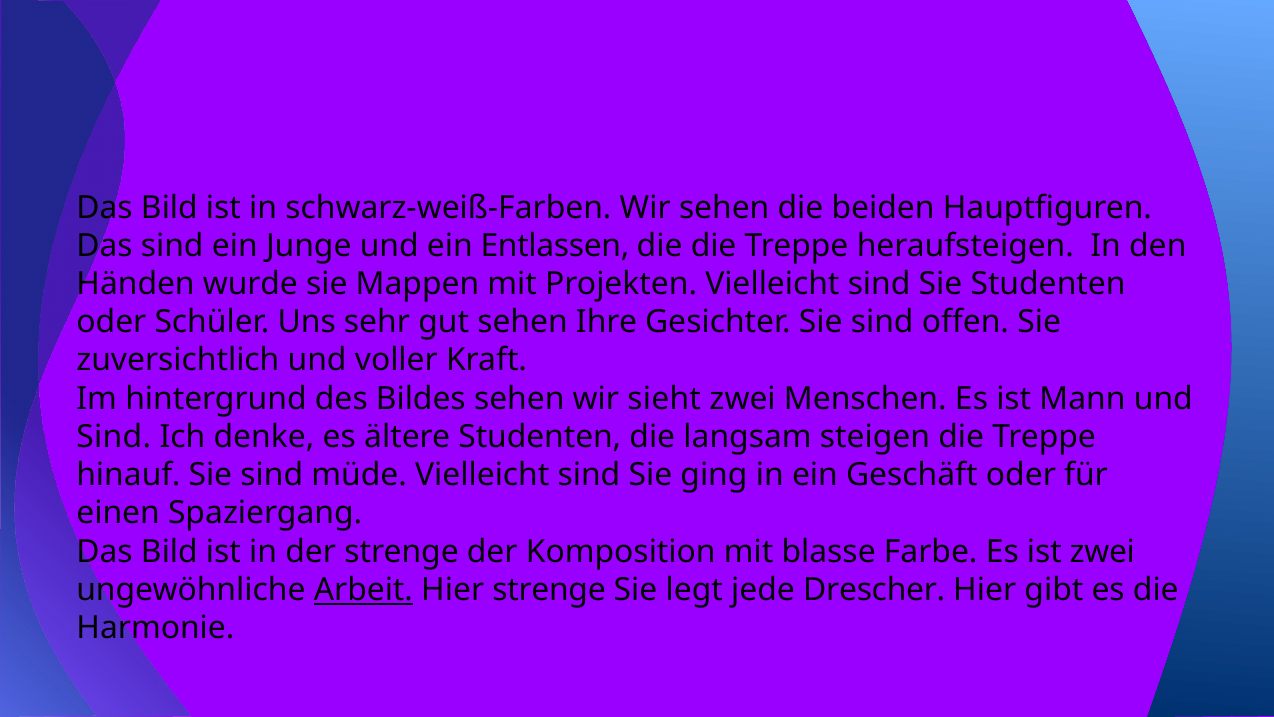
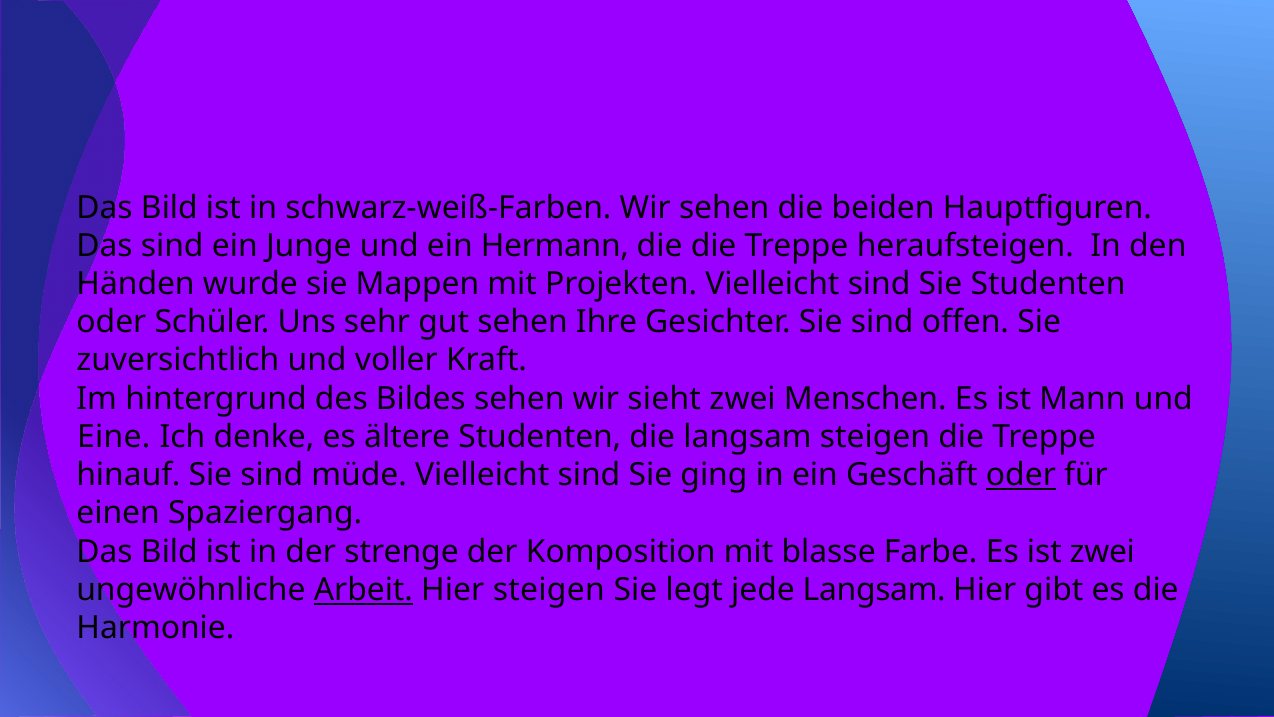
Entlassen: Entlassen -> Hermann (555, 246)
Sind: Sind -> Eine (114, 437)
oder underline: none -> present (1021, 475)
Hier strenge: strenge -> steigen (549, 590)
jede Drescher: Drescher -> Langsam (874, 590)
